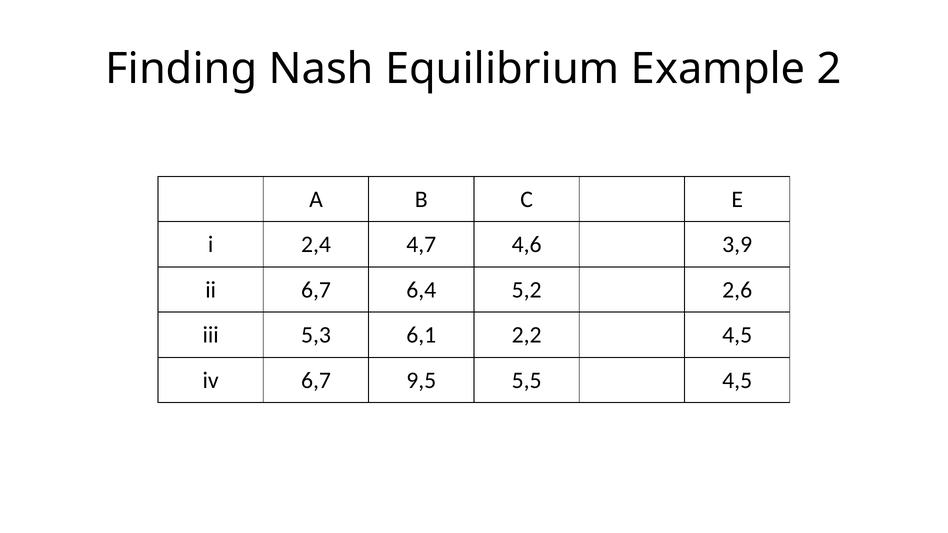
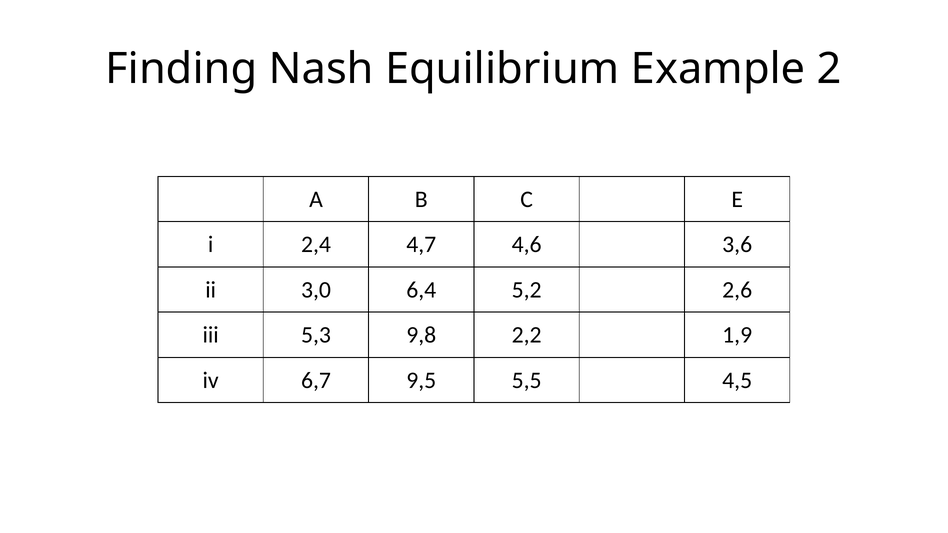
3,9: 3,9 -> 3,6 (737, 245)
ii 6,7: 6,7 -> 3,0 (316, 290)
6,1: 6,1 -> 9,8 (421, 335)
2,2 4,5: 4,5 -> 1,9 (737, 335)
